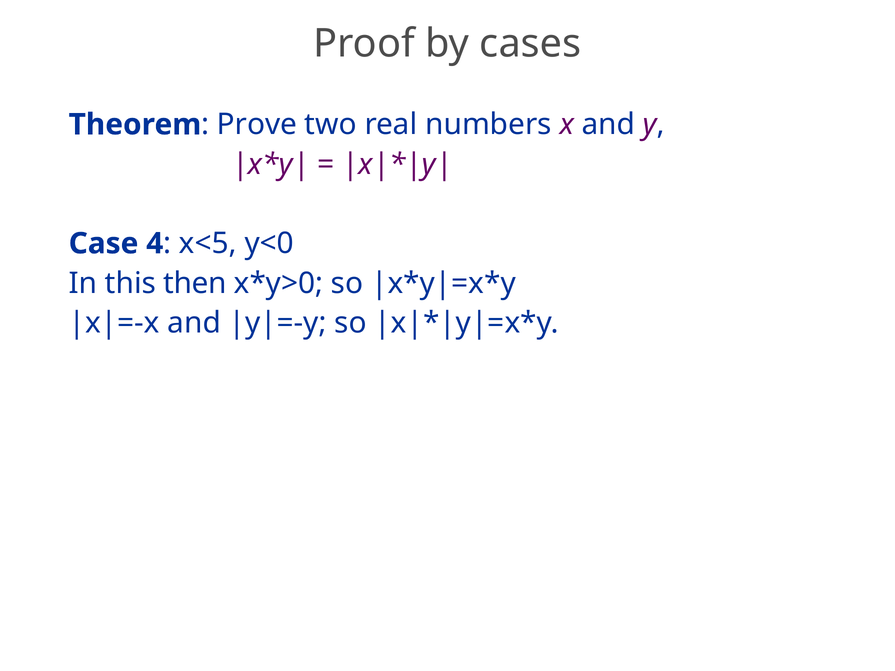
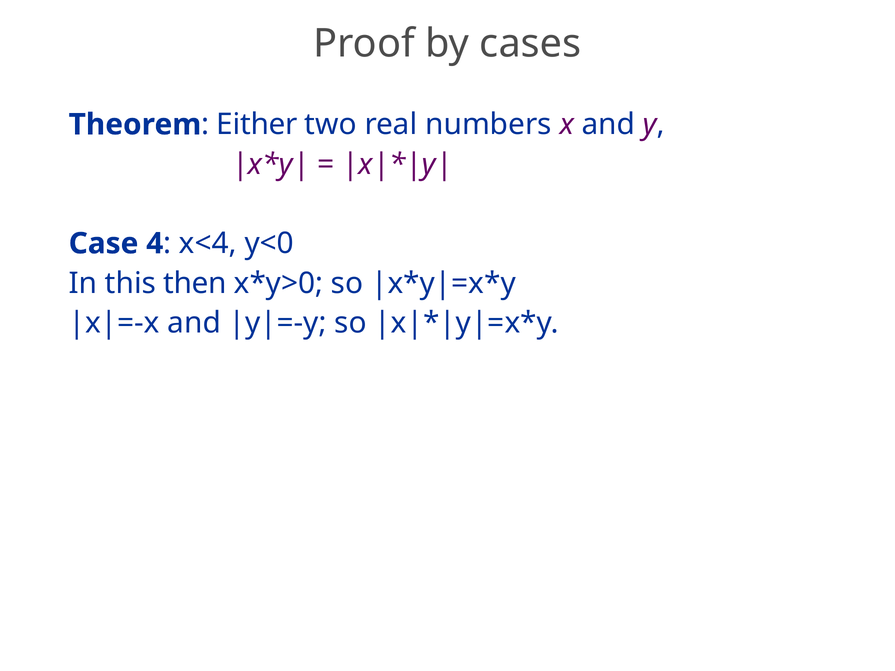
Prove: Prove -> Either (257, 125)
x<5: x<5 -> x<4 (208, 244)
